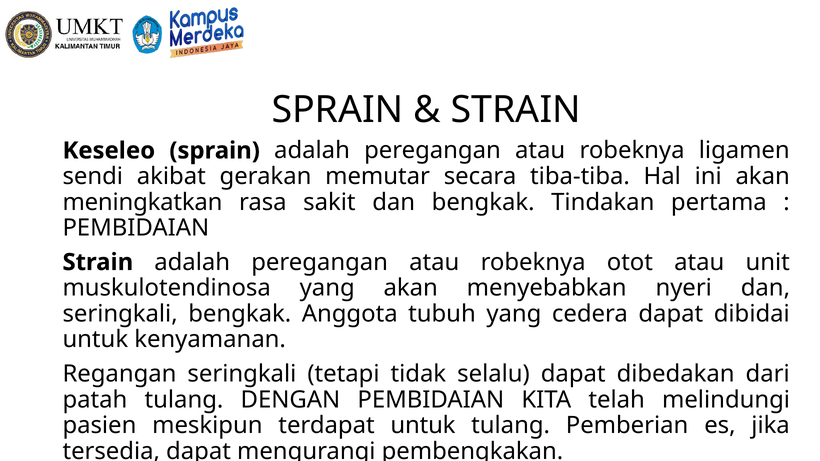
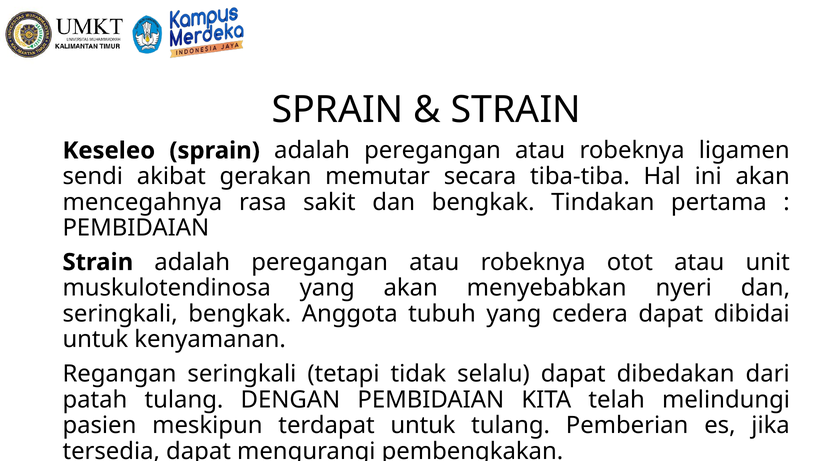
meningkatkan: meningkatkan -> mencegahnya (142, 202)
